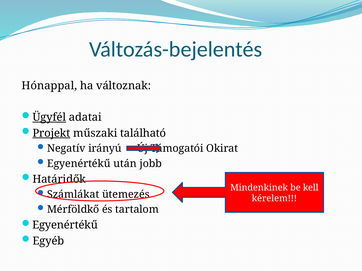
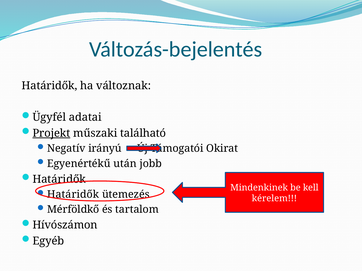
Hónappal: Hónappal -> Határidők (49, 86)
Ügyfél underline: present -> none (49, 118)
Számlákat: Számlákat -> Határidők (73, 195)
Egyenértékű: Egyenértékű -> Hívószámon (65, 226)
